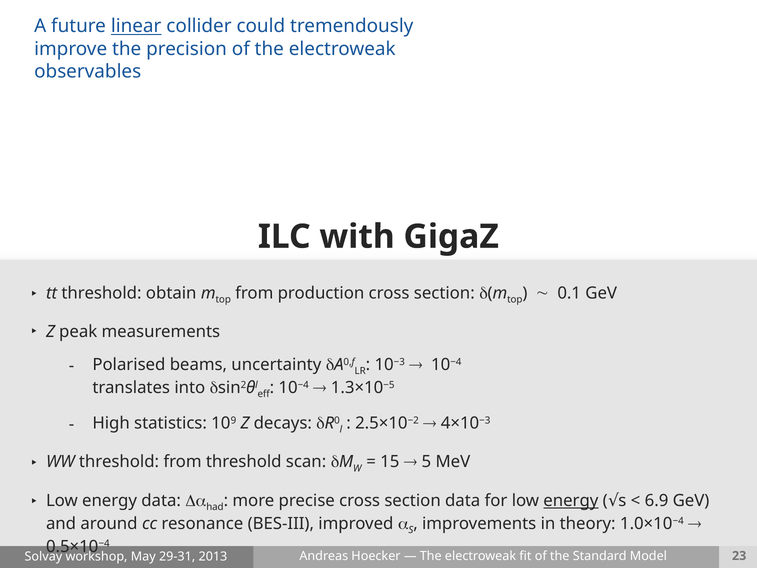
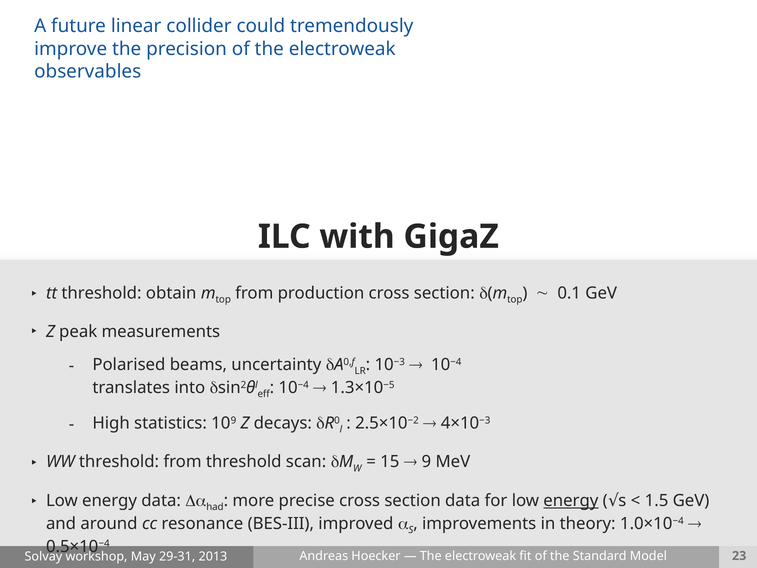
linear underline: present -> none (136, 26)
5: 5 -> 9 (426, 462)
6.9: 6.9 -> 1.5 (657, 500)
